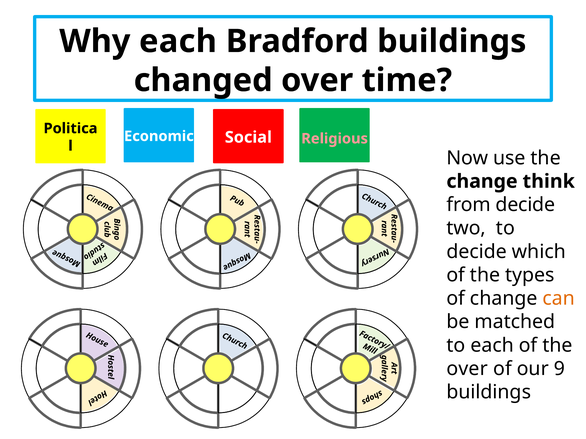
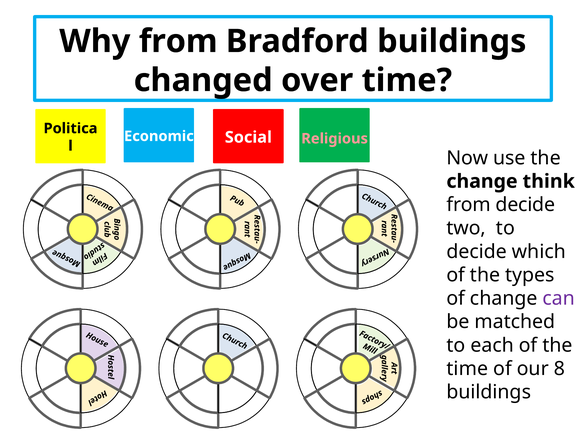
Why each: each -> from (178, 41)
can colour: orange -> purple (559, 299)
over: over -> time (467, 369)
9: 9 -> 8 (560, 369)
